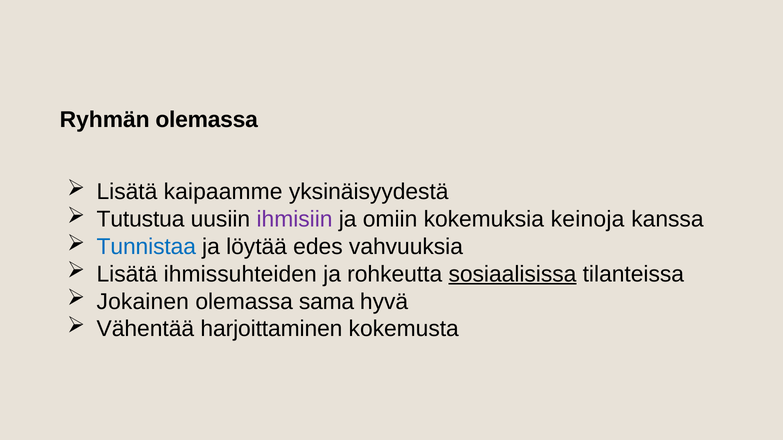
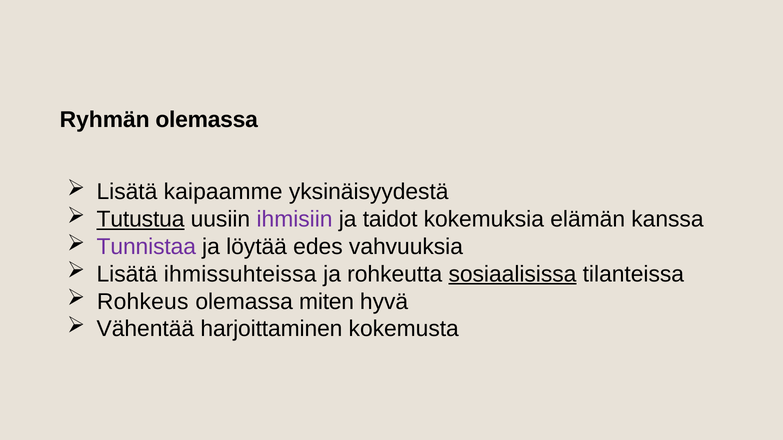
Tutustua underline: none -> present (141, 220)
omiin: omiin -> taidot (390, 220)
keinoja: keinoja -> elämän (588, 220)
Tunnistaa colour: blue -> purple (146, 247)
ihmissuhteiden: ihmissuhteiden -> ihmissuhteissa (240, 274)
Jokainen: Jokainen -> Rohkeus (143, 302)
sama: sama -> miten (327, 302)
